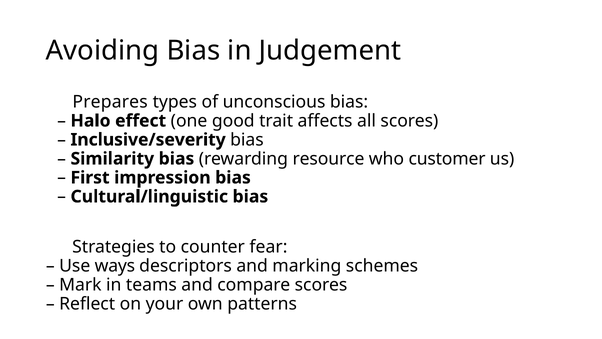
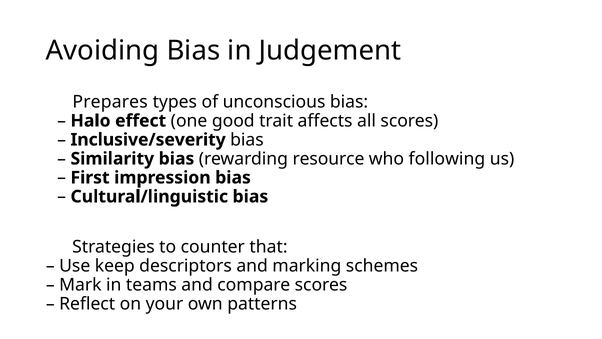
customer: customer -> following (447, 159)
fear: fear -> that (268, 247)
ways: ways -> keep (115, 266)
